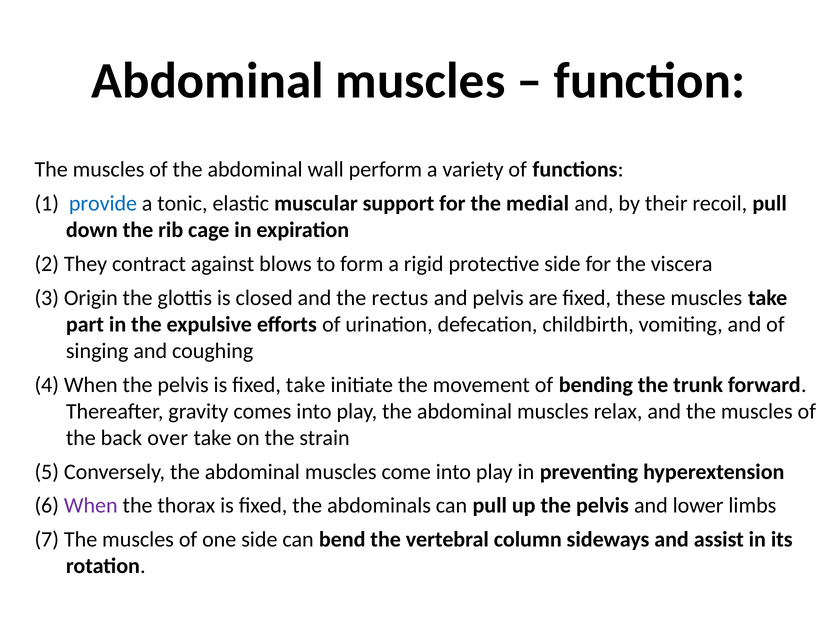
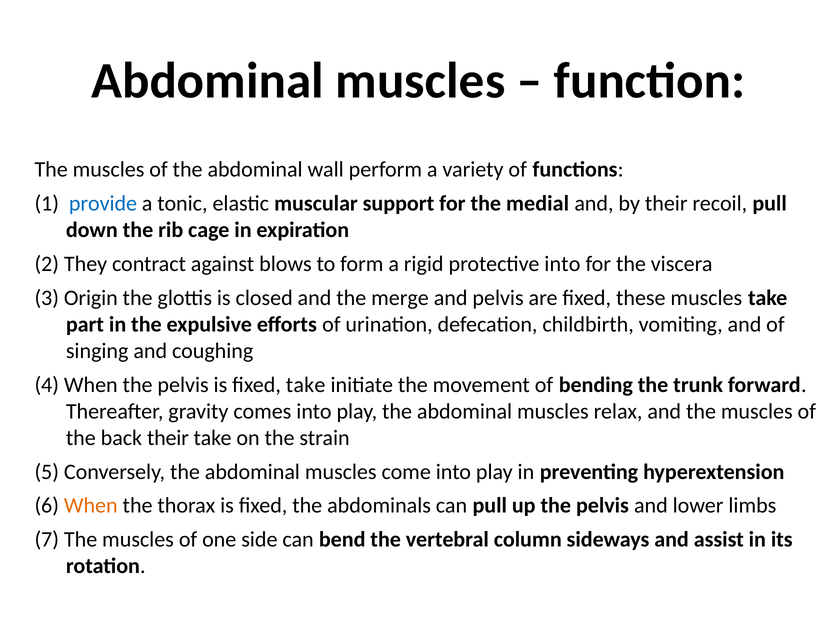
protective side: side -> into (562, 264)
rectus: rectus -> merge (400, 298)
back over: over -> their (168, 438)
When colour: purple -> orange (91, 505)
